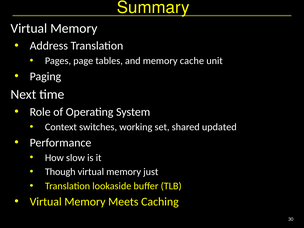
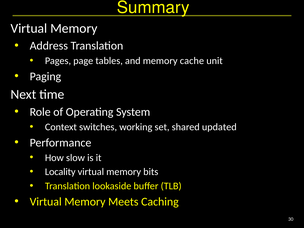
Though: Though -> Locality (60, 172)
just: just -> bits (151, 172)
